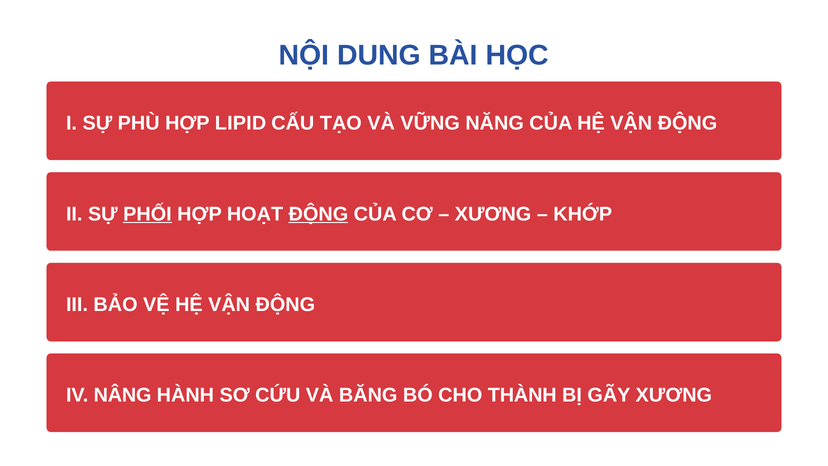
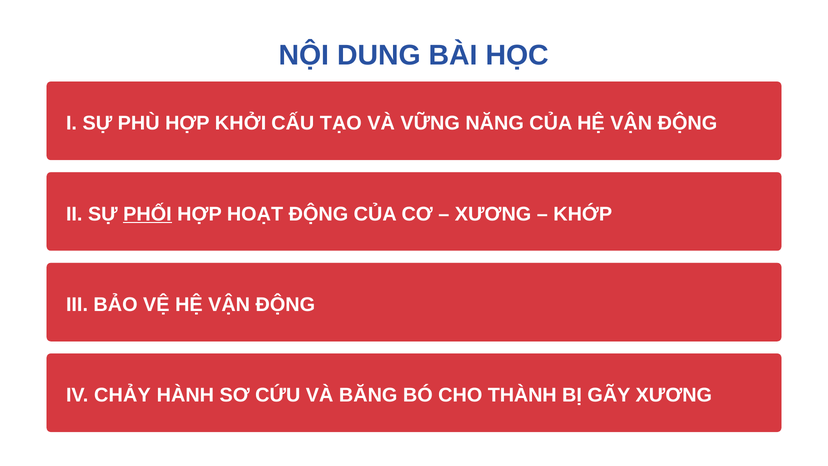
LIPID: LIPID -> KHỞI (241, 123)
ĐỘNG underline: present -> none (318, 214)
NÂNG: NÂNG -> CHẢY (122, 395)
